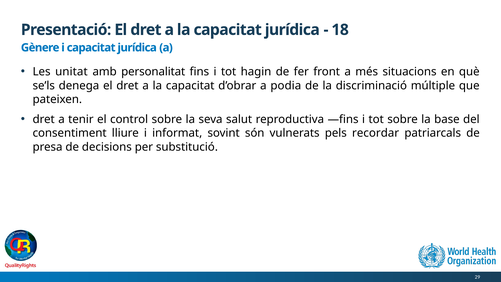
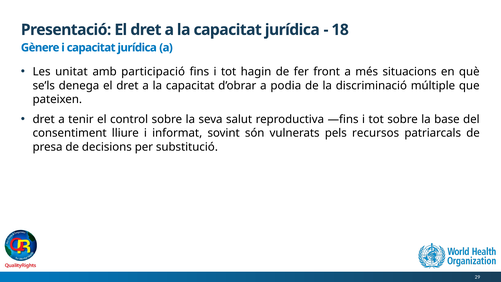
personalitat: personalitat -> participació (153, 72)
recordar: recordar -> recursos (376, 133)
